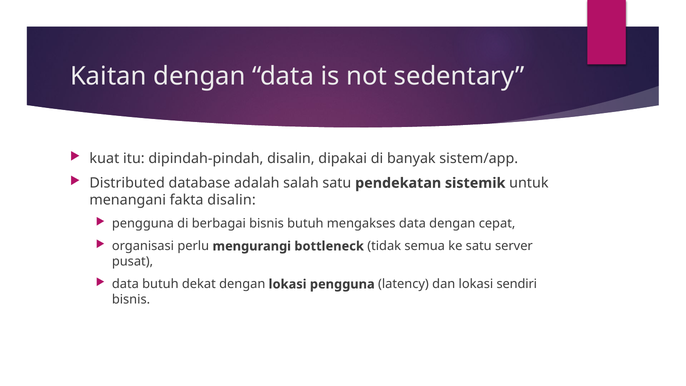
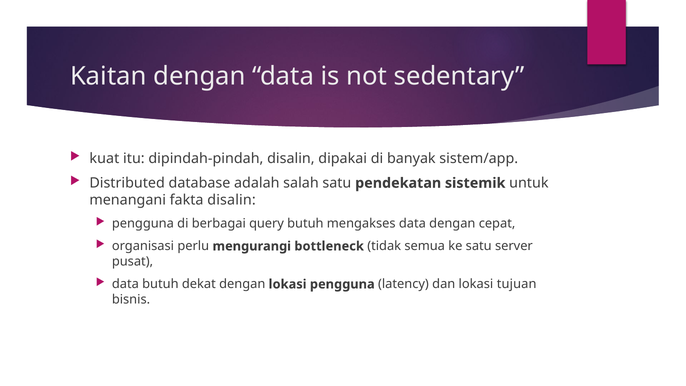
berbagai bisnis: bisnis -> query (267, 224)
sendiri: sendiri -> tujuan (517, 284)
